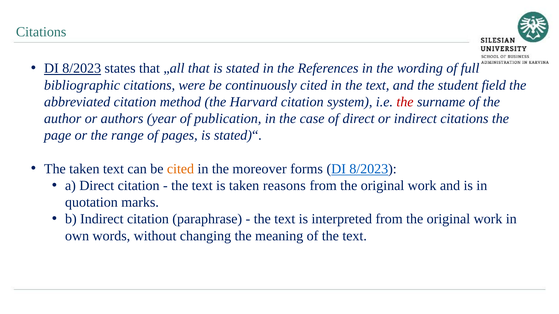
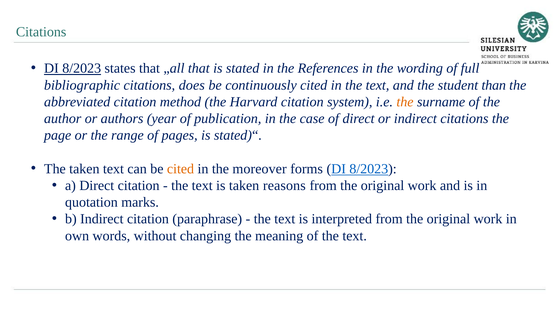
were: were -> does (192, 85)
field: field -> than (494, 85)
the colour: red -> orange (405, 102)
